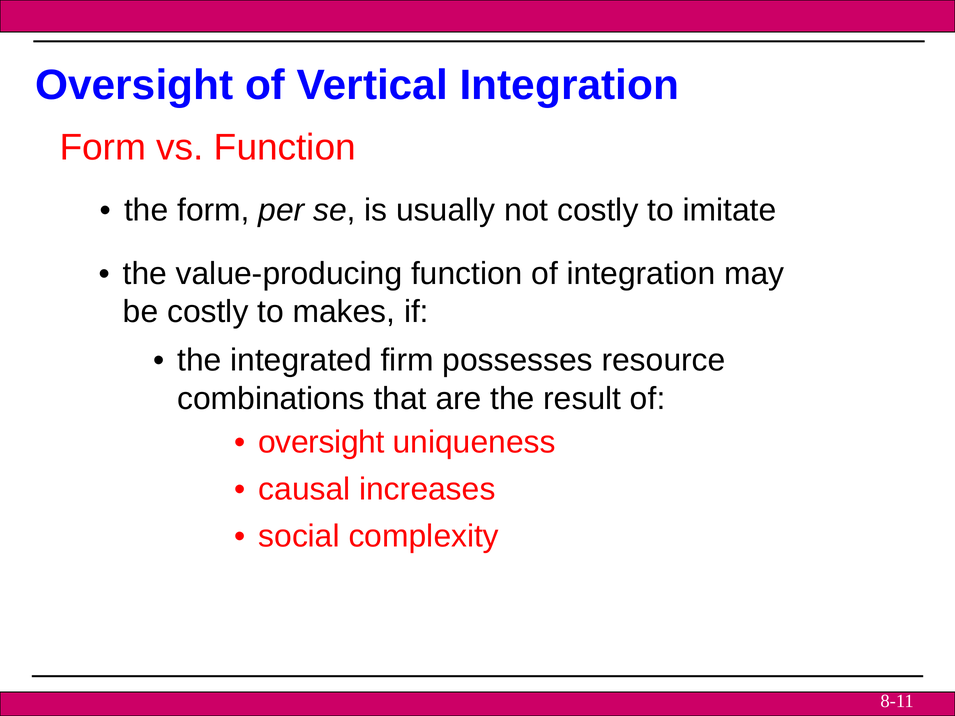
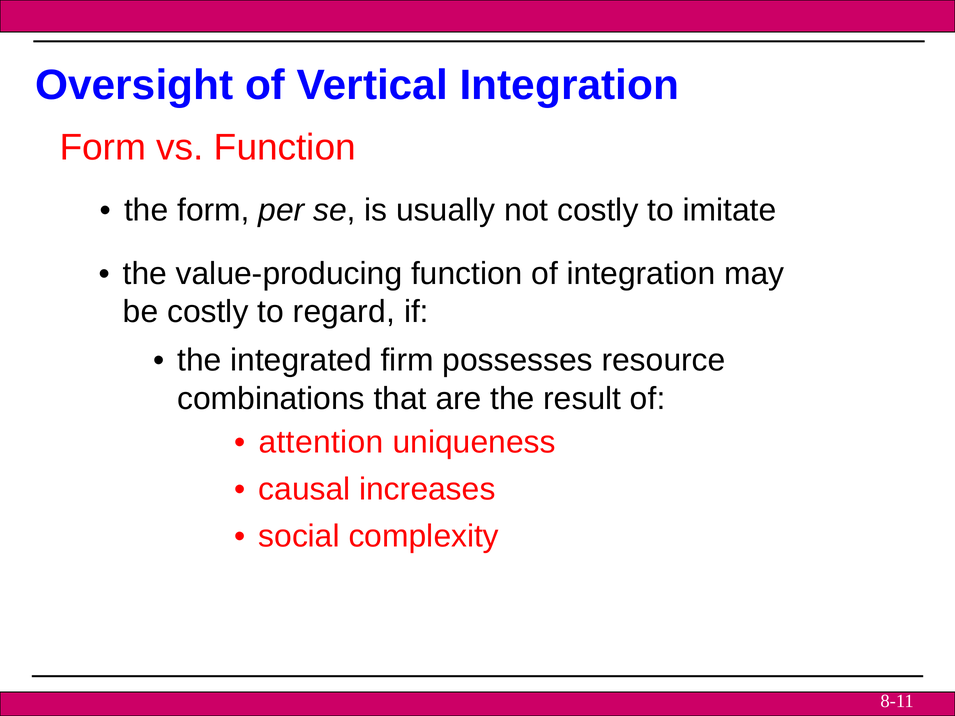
makes: makes -> regard (344, 312)
oversight: oversight -> attention (321, 442)
